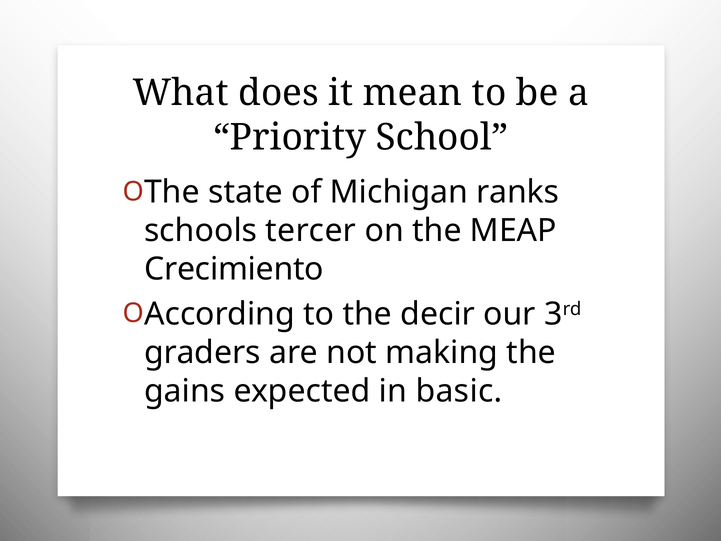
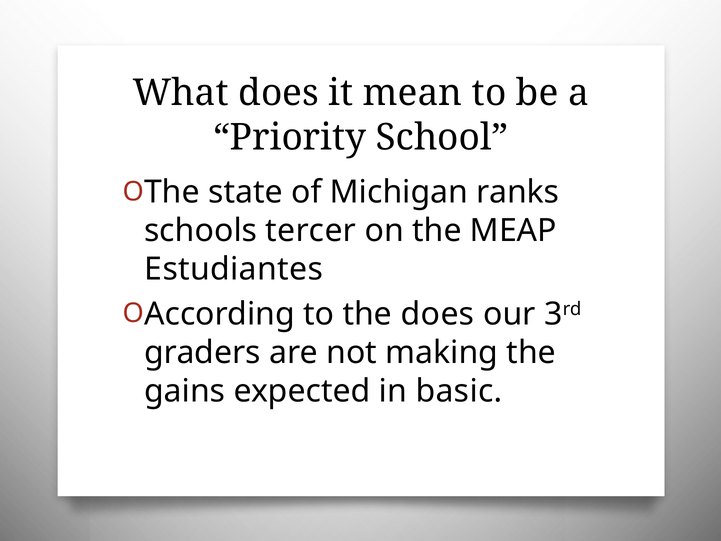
Crecimiento: Crecimiento -> Estudiantes (234, 269)
the decir: decir -> does (438, 314)
